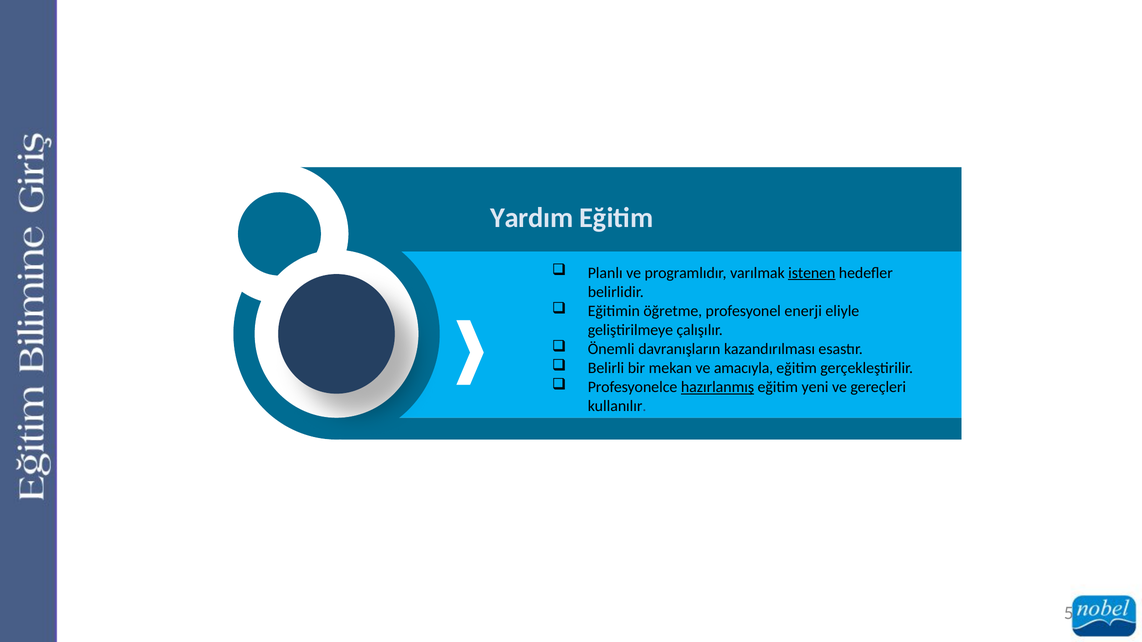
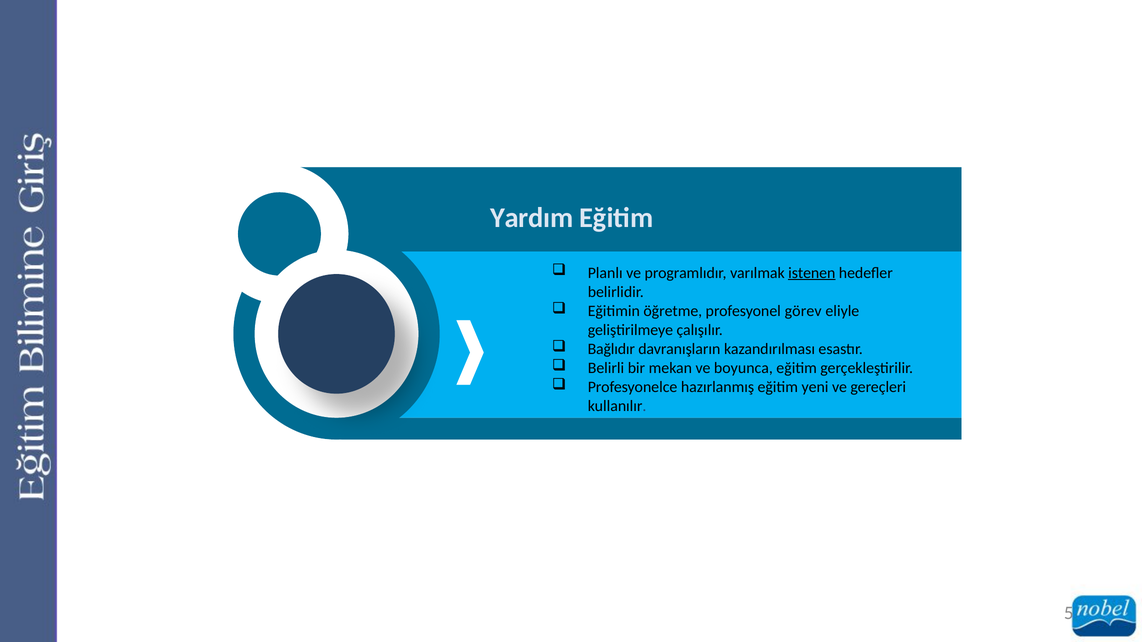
enerji: enerji -> görev (803, 311)
Önemli: Önemli -> Bağlıdır (611, 349)
amacıyla: amacıyla -> boyunca (743, 368)
hazırlanmış underline: present -> none (717, 387)
